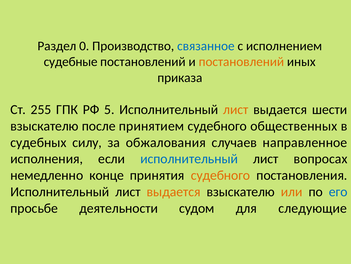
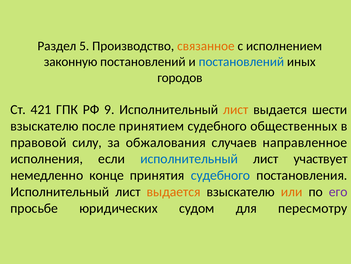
0: 0 -> 5 (84, 46)
связанное colour: blue -> orange (206, 46)
судебные: судебные -> законную (71, 62)
постановлений colour: orange -> blue (241, 62)
приказа: приказа -> городов (180, 77)
255: 255 -> 421 (41, 109)
5: 5 -> 9 (109, 109)
судебных: судебных -> правовой (38, 142)
вопросах: вопросах -> участвует (321, 158)
судебного colour: orange -> blue (220, 175)
его colour: blue -> purple (338, 191)
деятельности: деятельности -> юридических (119, 208)
следующие: следующие -> пересмотру (313, 208)
